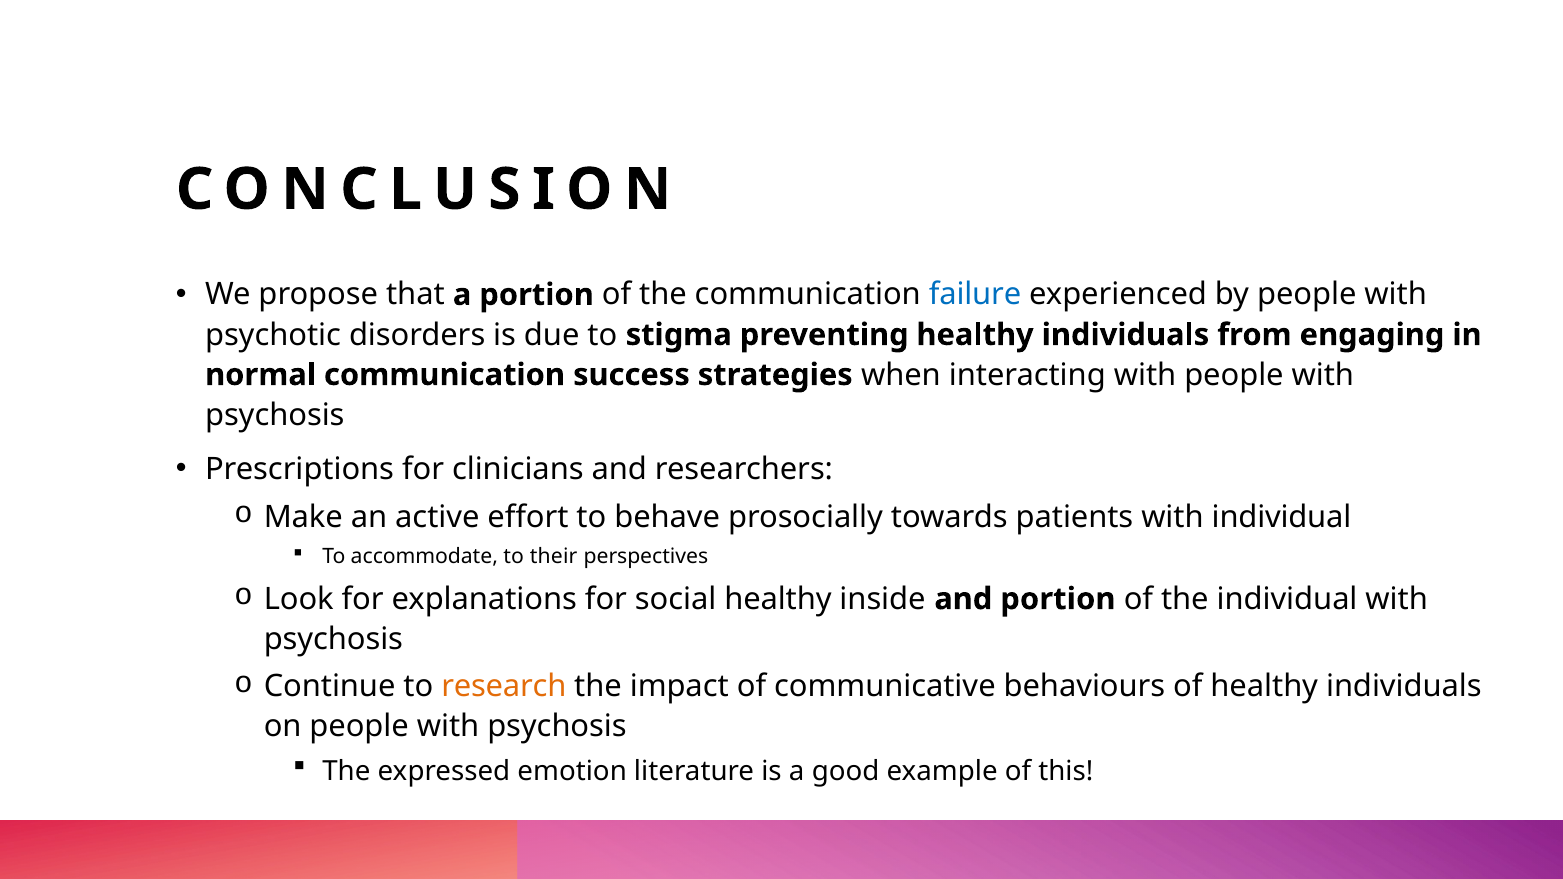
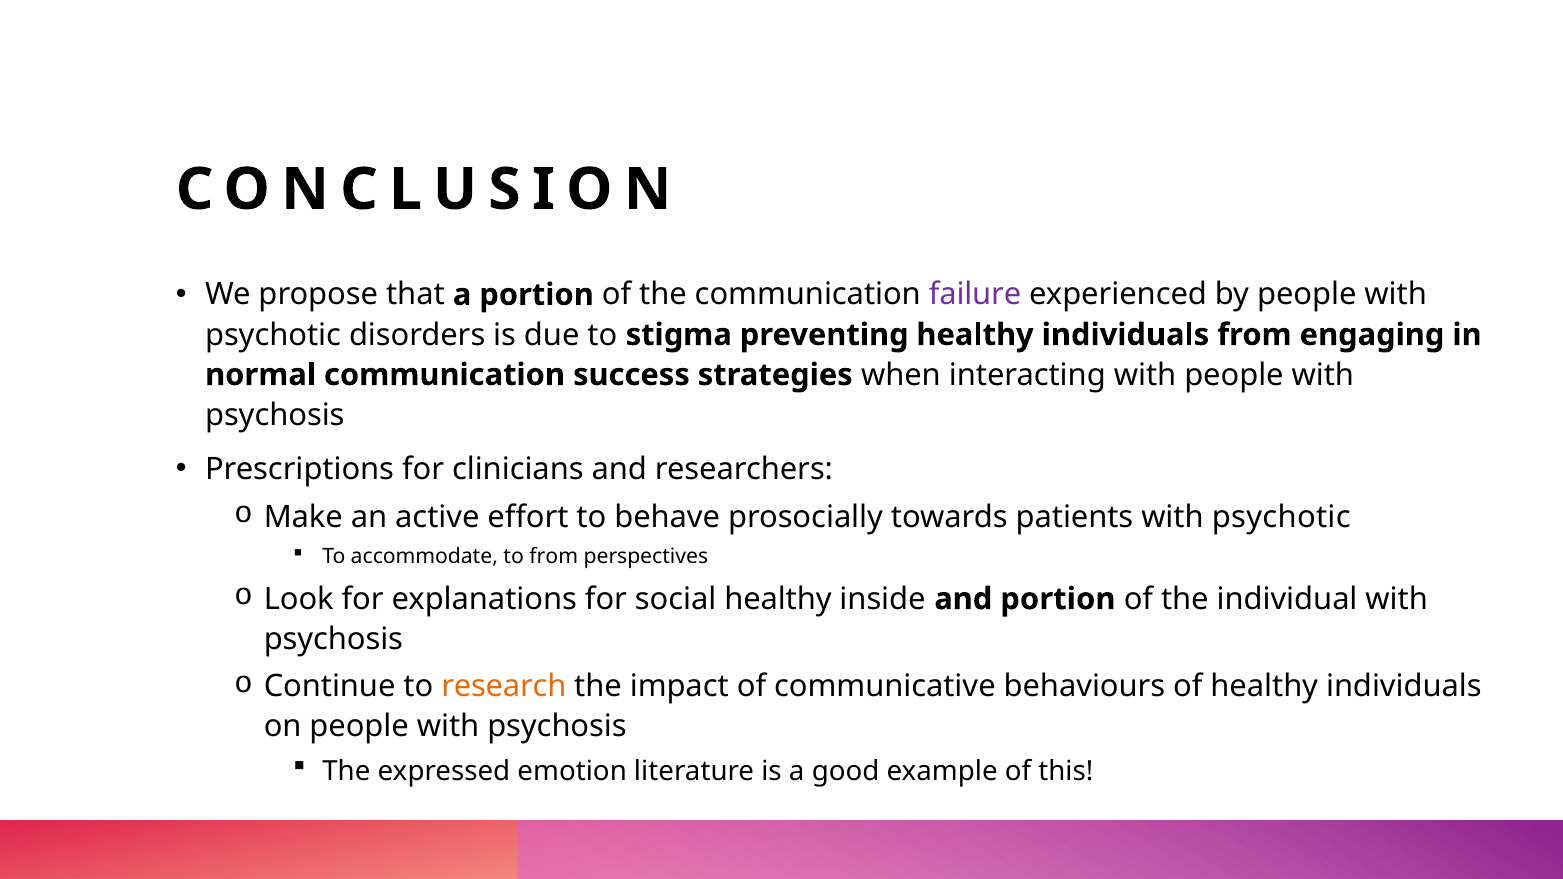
failure colour: blue -> purple (975, 295)
patients with individual: individual -> psychotic (1281, 517)
to their: their -> from (554, 557)
